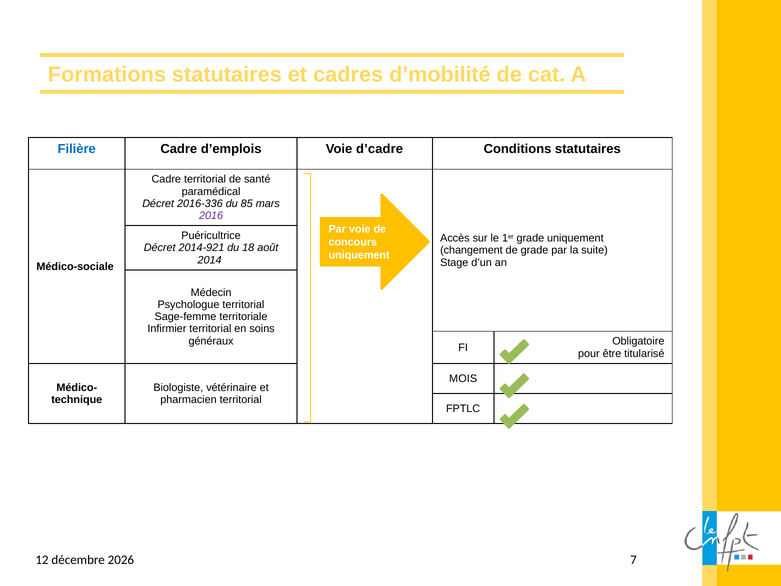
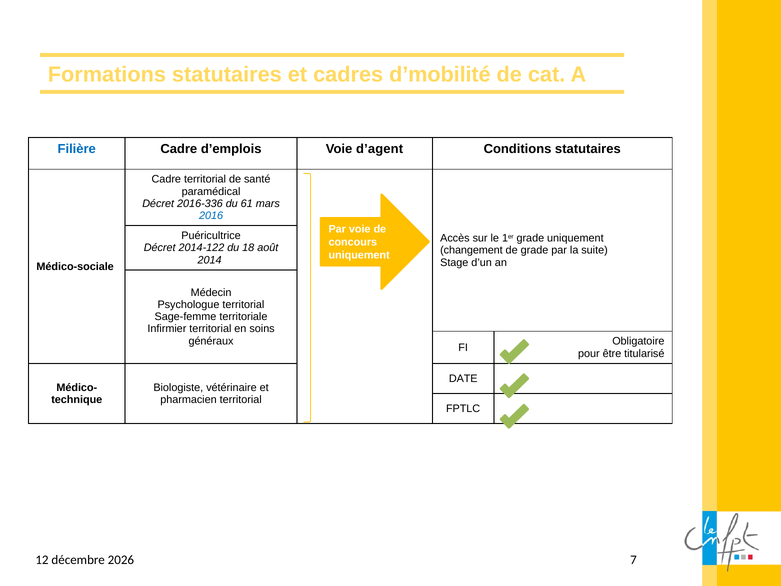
d’cadre: d’cadre -> d’agent (380, 149)
85: 85 -> 61 (247, 204)
2016 colour: purple -> blue (211, 216)
2014-921: 2014-921 -> 2014-122 (201, 248)
MOIS: MOIS -> DATE (463, 378)
